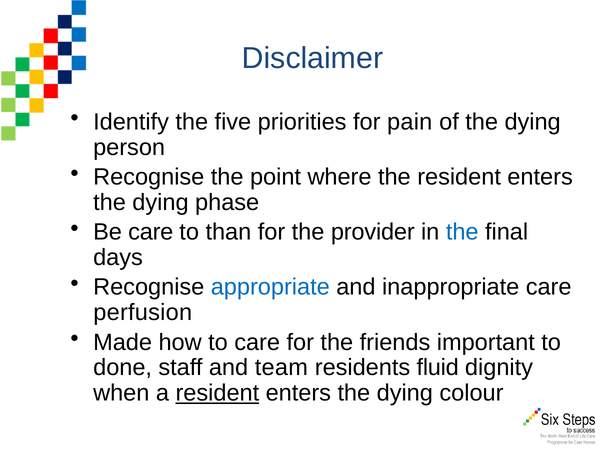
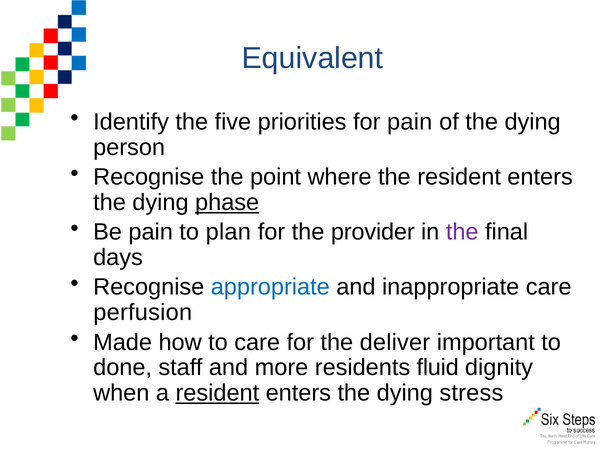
Disclaimer: Disclaimer -> Equivalent (312, 58)
phase underline: none -> present (227, 203)
Be care: care -> pain (151, 232)
than: than -> plan (228, 232)
the colour: blue -> purple (462, 232)
friends: friends -> deliver (395, 343)
team: team -> more (282, 368)
colour: colour -> stress (471, 394)
